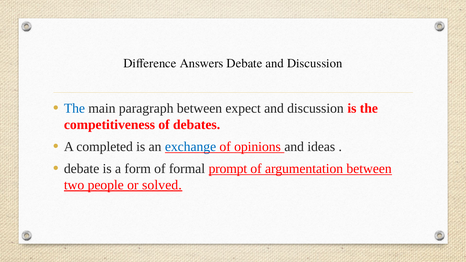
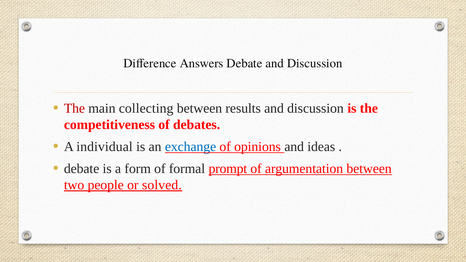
The colour: blue -> red (74, 109)
paragraph: paragraph -> collecting (146, 109)
expect: expect -> results (243, 109)
completed: completed -> individual (105, 147)
